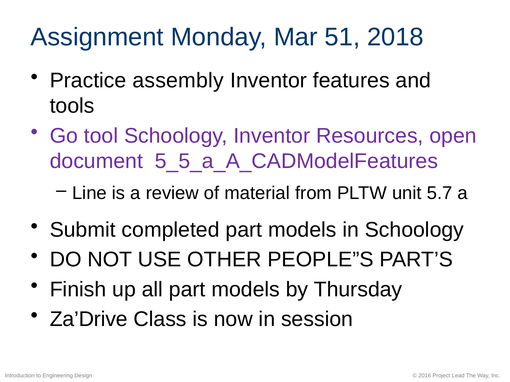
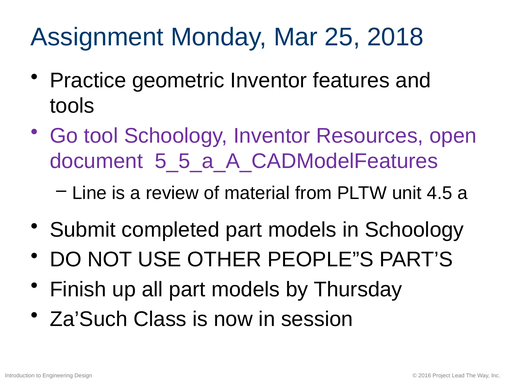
51: 51 -> 25 (342, 37)
assembly: assembly -> geometric (178, 81)
5.7: 5.7 -> 4.5 (440, 193)
Za’Drive: Za’Drive -> Za’Such (89, 319)
